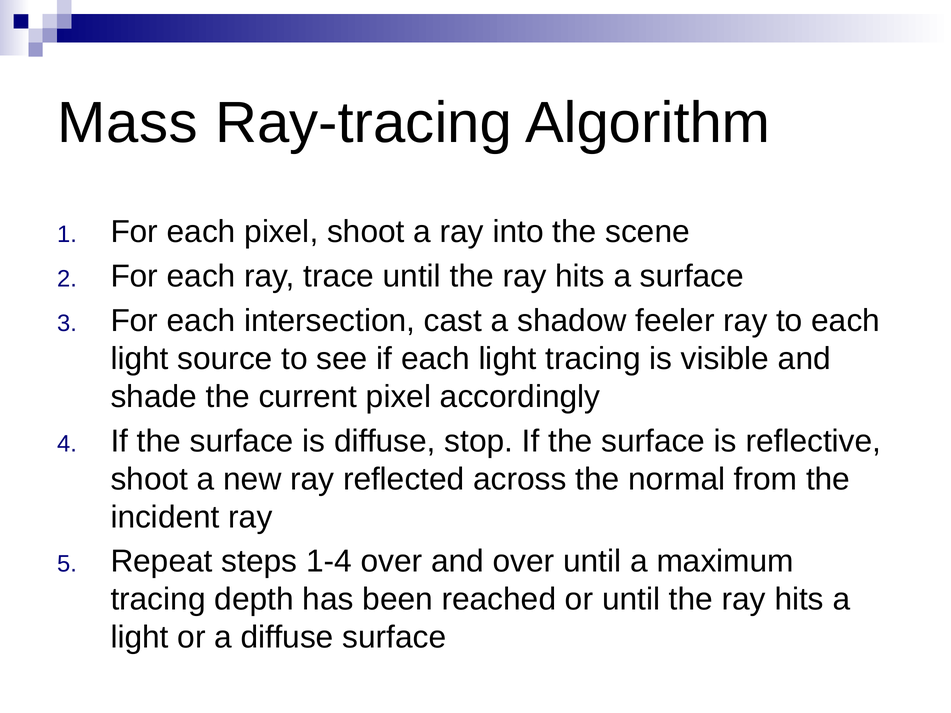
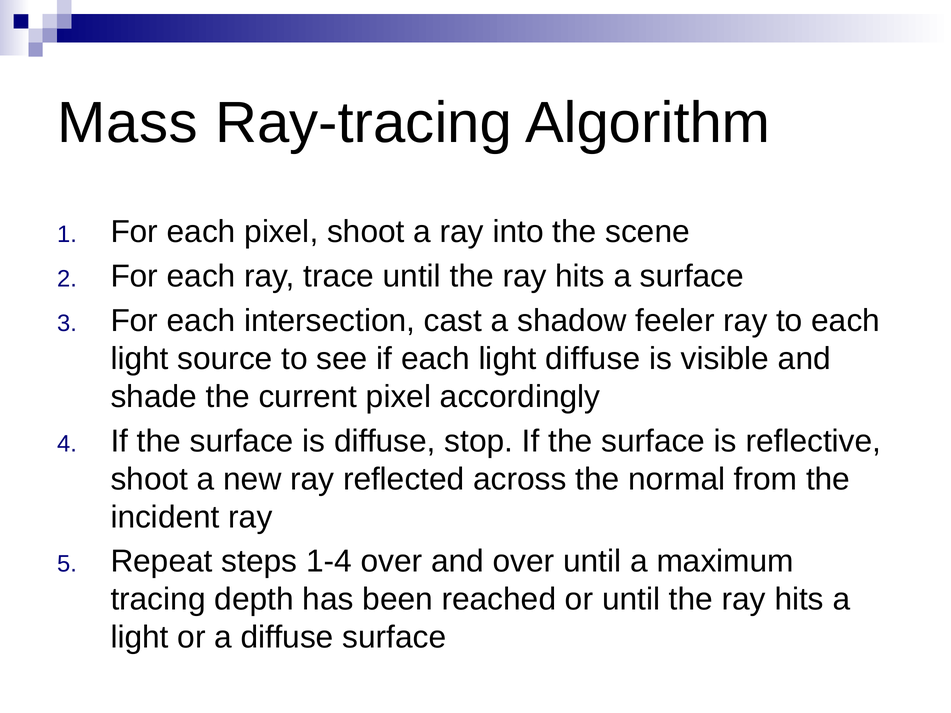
light tracing: tracing -> diffuse (593, 359)
